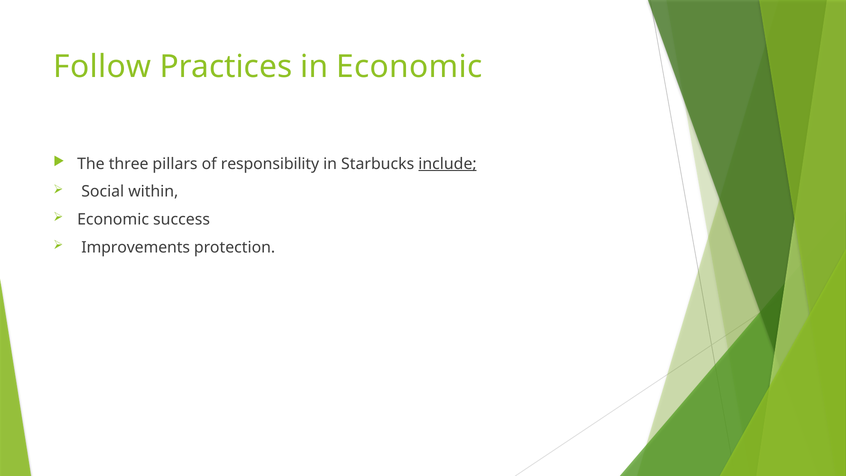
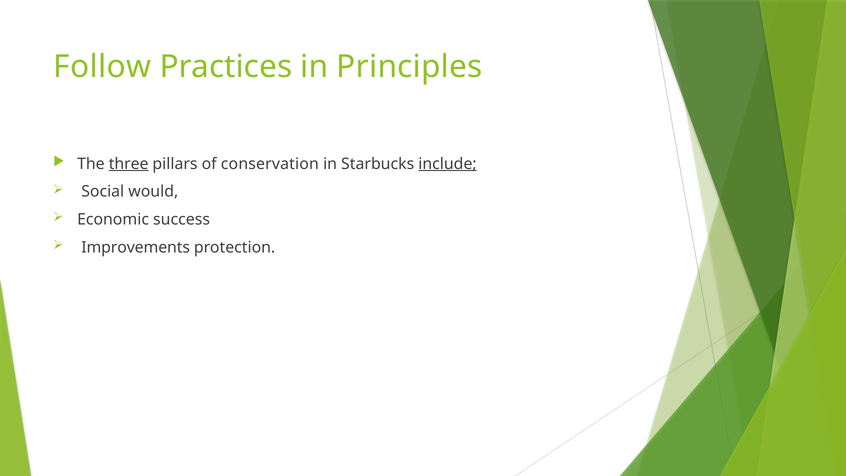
in Economic: Economic -> Principles (409, 67)
three underline: none -> present (129, 164)
responsibility: responsibility -> conservation (270, 164)
within: within -> would (153, 192)
